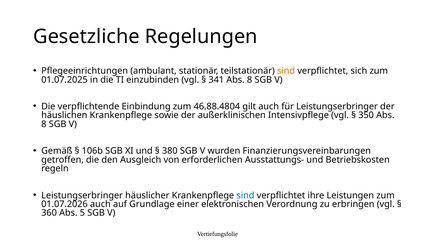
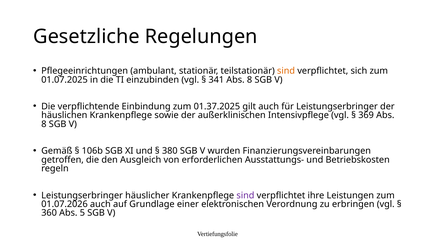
46.88.4804: 46.88.4804 -> 01.37.2025 (217, 106)
350: 350 -> 369 (366, 115)
sind colour: blue -> purple (245, 195)
